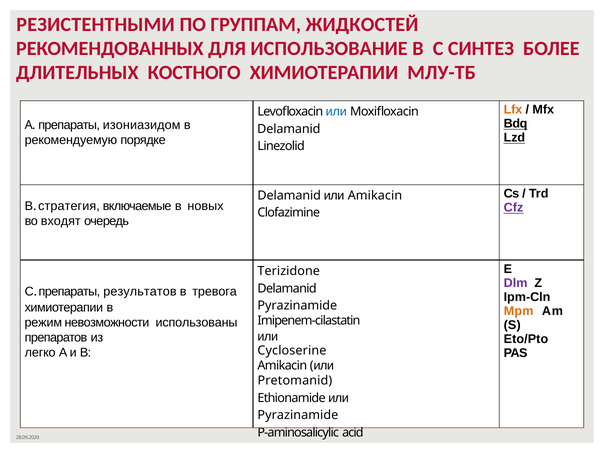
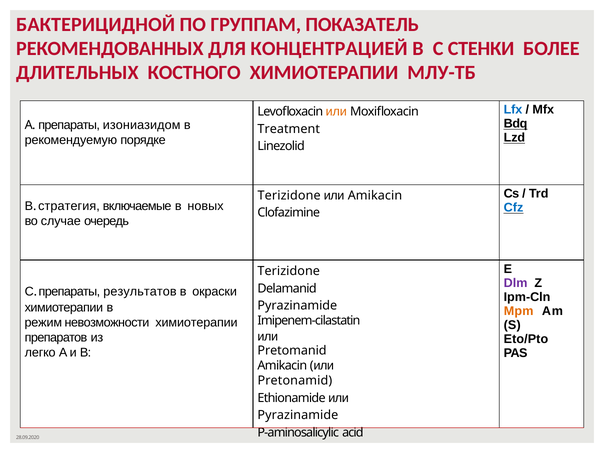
РЕЗИСТЕНТНЫМИ: РЕЗИСТЕНТНЫМИ -> БАКТЕРИЦИДНОЙ (96, 24)
ЖИДКОСТЕЙ: ЖИДКОСТЕЙ -> ПОКАЗАТЕЛЬ (362, 24)
ИСПОЛЬЗОВАНИЕ: ИСПОЛЬЗОВАНИЕ -> КОНЦЕНТРАЦИЕЙ (329, 49)
СИНТЕЗ: СИНТЕЗ -> СТЕНКИ (481, 49)
Lfx colour: orange -> blue (513, 110)
или colour: blue -> orange (336, 112)
Delamanid: Delamanid -> Treatment (289, 129)
Delamanid: Delamanid -> Terizidone (289, 195)
Cfz colour: purple -> blue (514, 208)
входят: входят -> случае (61, 221)
тревога: тревога -> окраски (215, 291)
невозможности использованы: использованы -> химиотерапии (197, 323)
Cycloserine: Cycloserine -> Pretomanid (292, 351)
Pretomanid: Pretomanid -> Pretonamid (295, 381)
